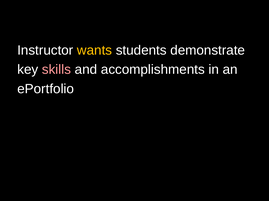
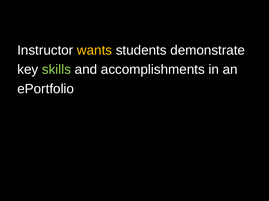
skills colour: pink -> light green (56, 70)
